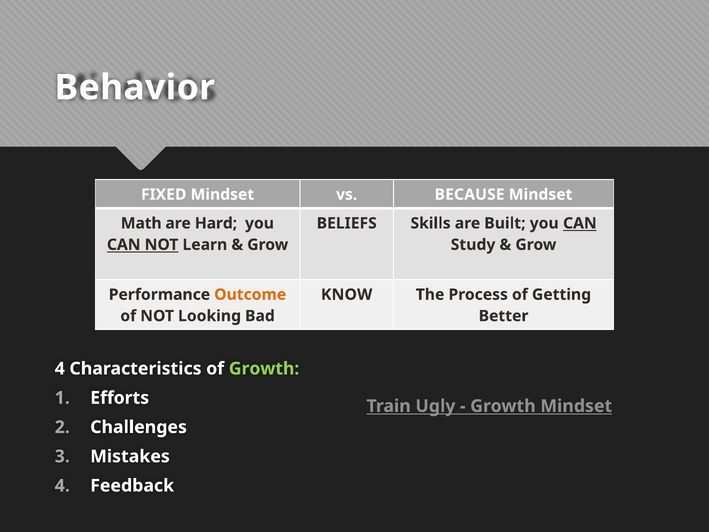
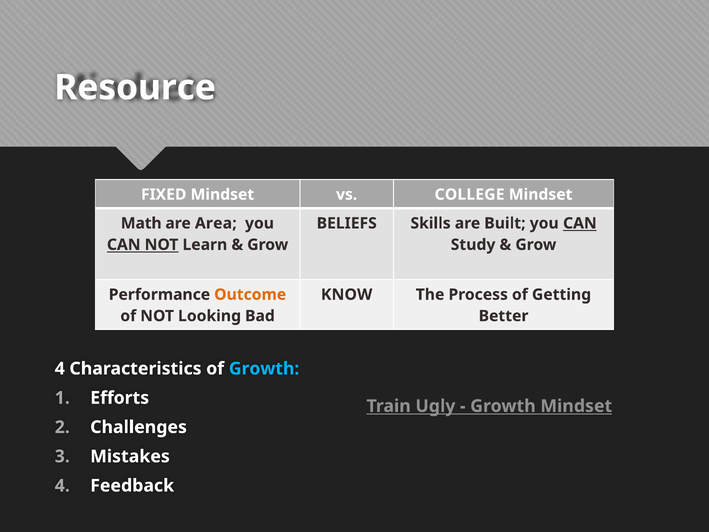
Behavior: Behavior -> Resource (135, 88)
BECAUSE: BECAUSE -> COLLEGE (470, 194)
Hard: Hard -> Area (216, 223)
Growth colour: light green -> light blue (264, 368)
